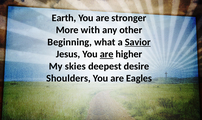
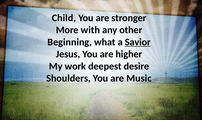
Earth: Earth -> Child (64, 18)
are underline: present -> none (107, 54)
skies: skies -> work (75, 66)
Eagles: Eagles -> Music (139, 78)
